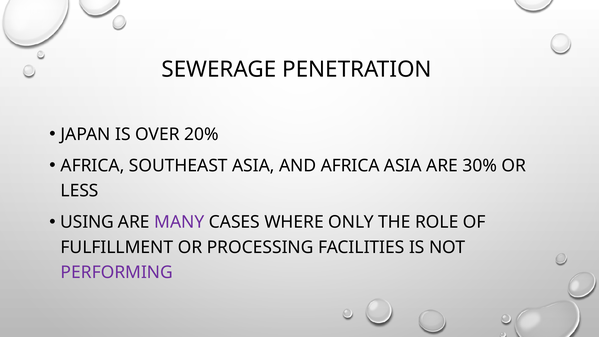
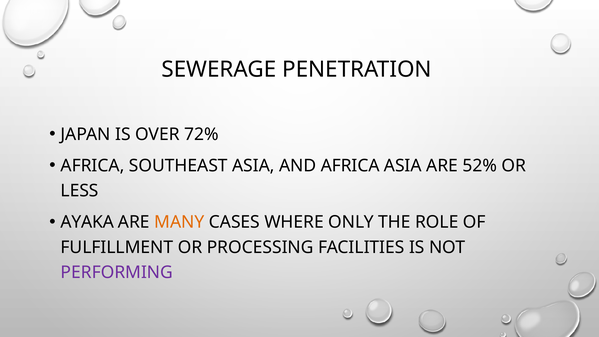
20%: 20% -> 72% (201, 134)
30%: 30% -> 52% (480, 166)
USING: USING -> AYAKA (87, 222)
MANY colour: purple -> orange (179, 222)
